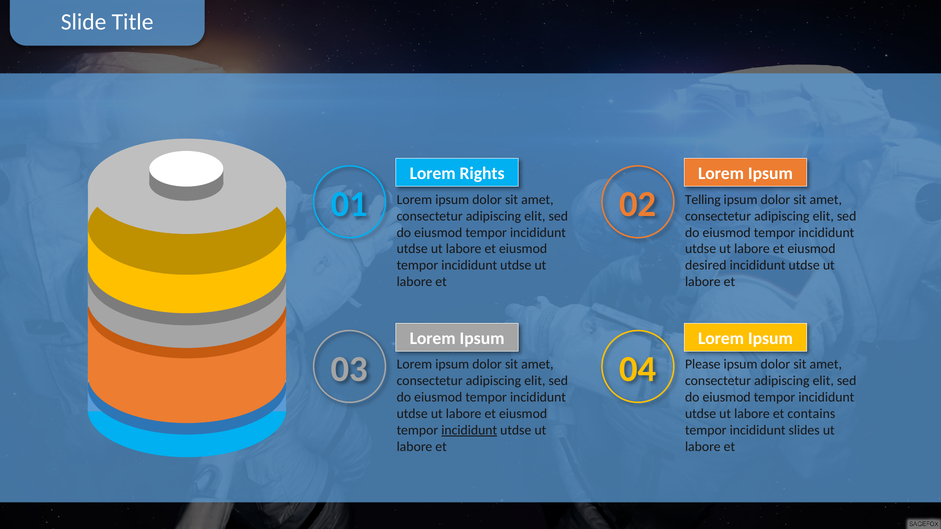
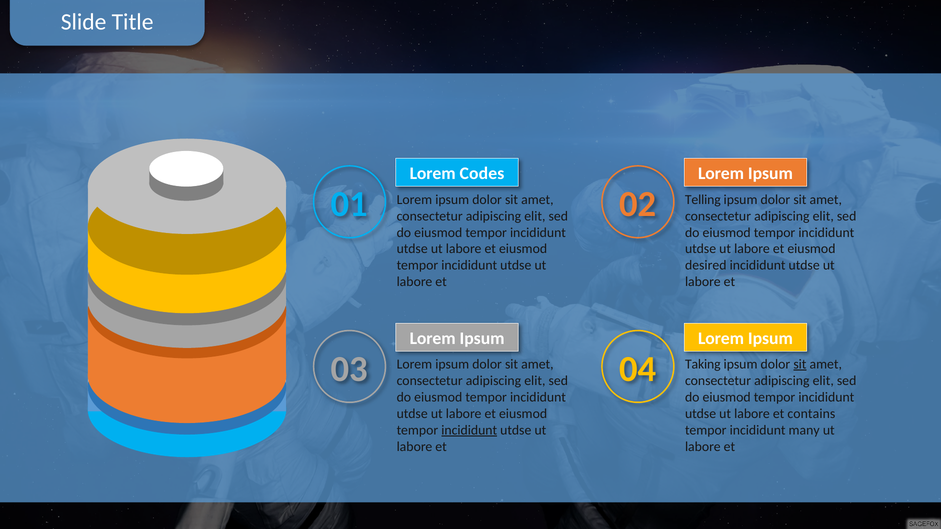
Rights: Rights -> Codes (482, 174)
Please: Please -> Taking (703, 364)
sit underline: none -> present (800, 364)
slides: slides -> many (804, 430)
